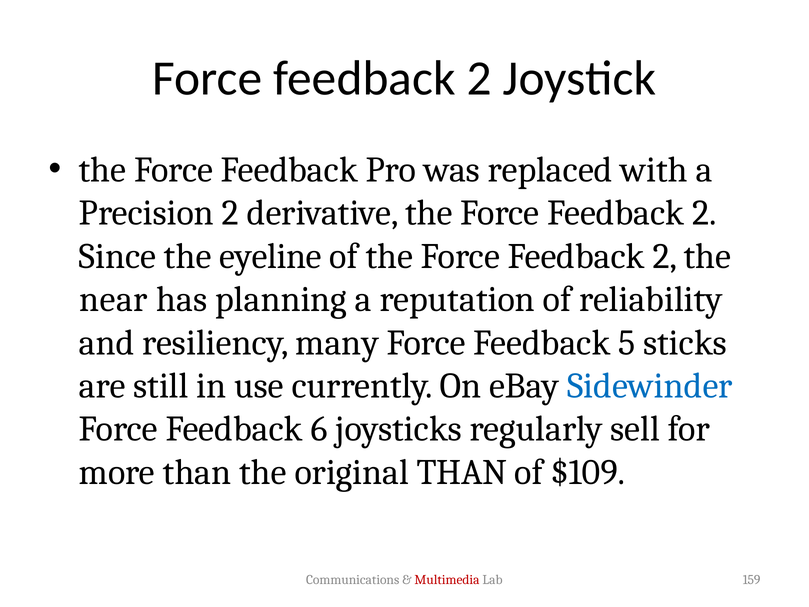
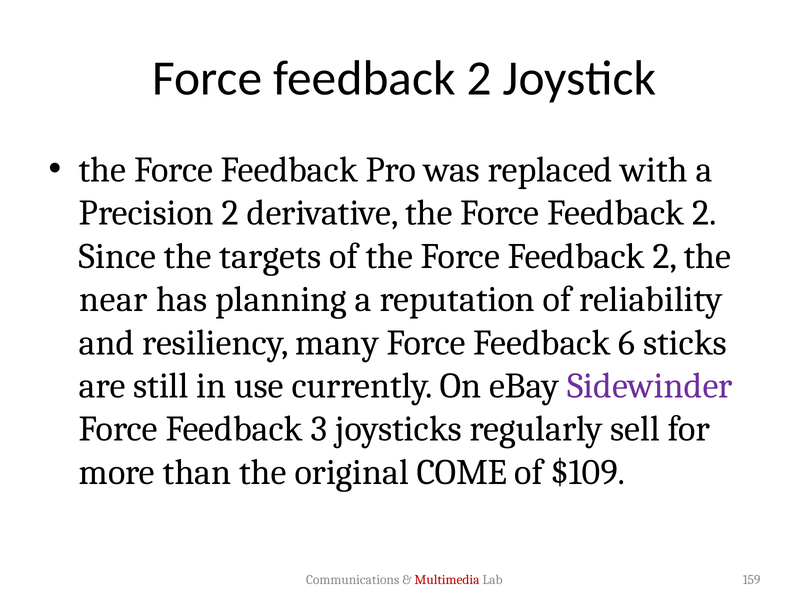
eyeline: eyeline -> targets (270, 256)
5: 5 -> 6 (627, 343)
Sidewinder colour: blue -> purple (650, 386)
6: 6 -> 3 (319, 429)
original THAN: THAN -> COME (462, 472)
